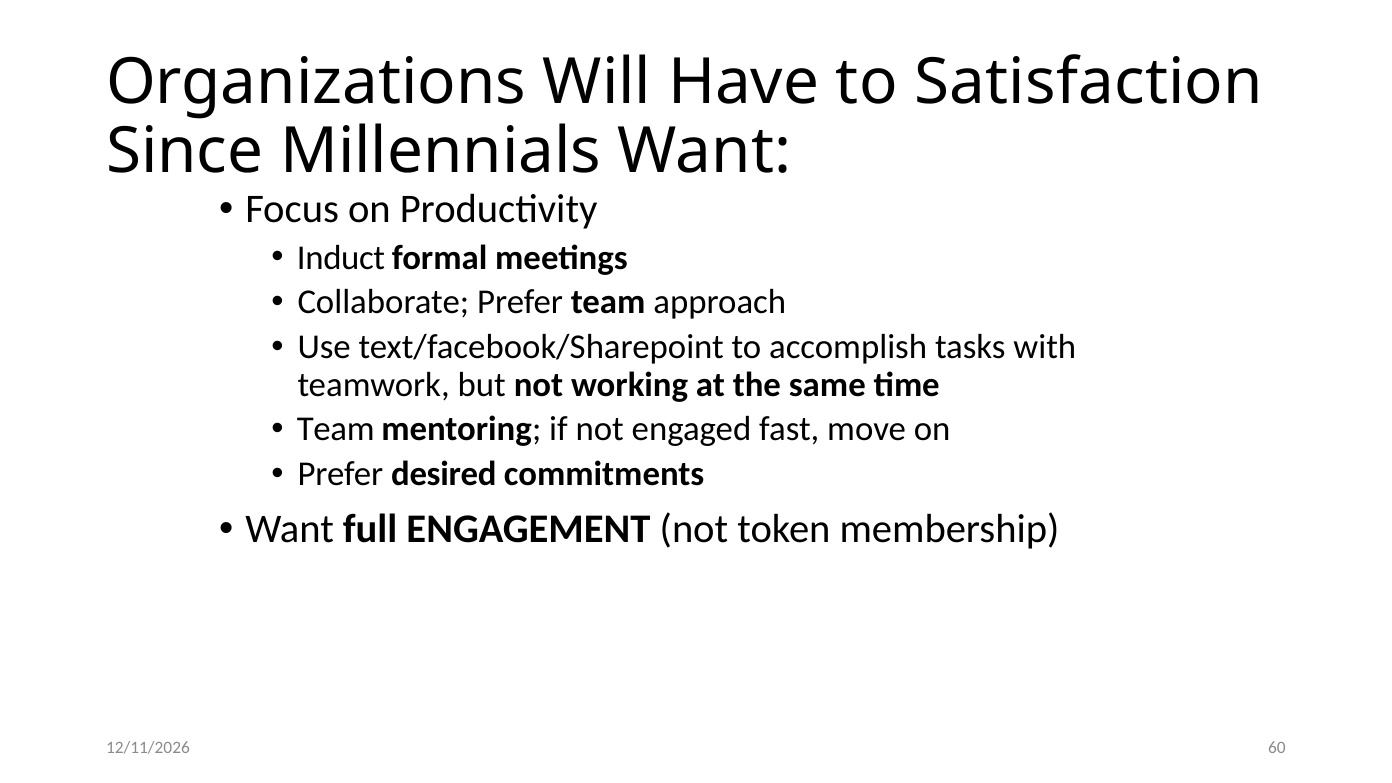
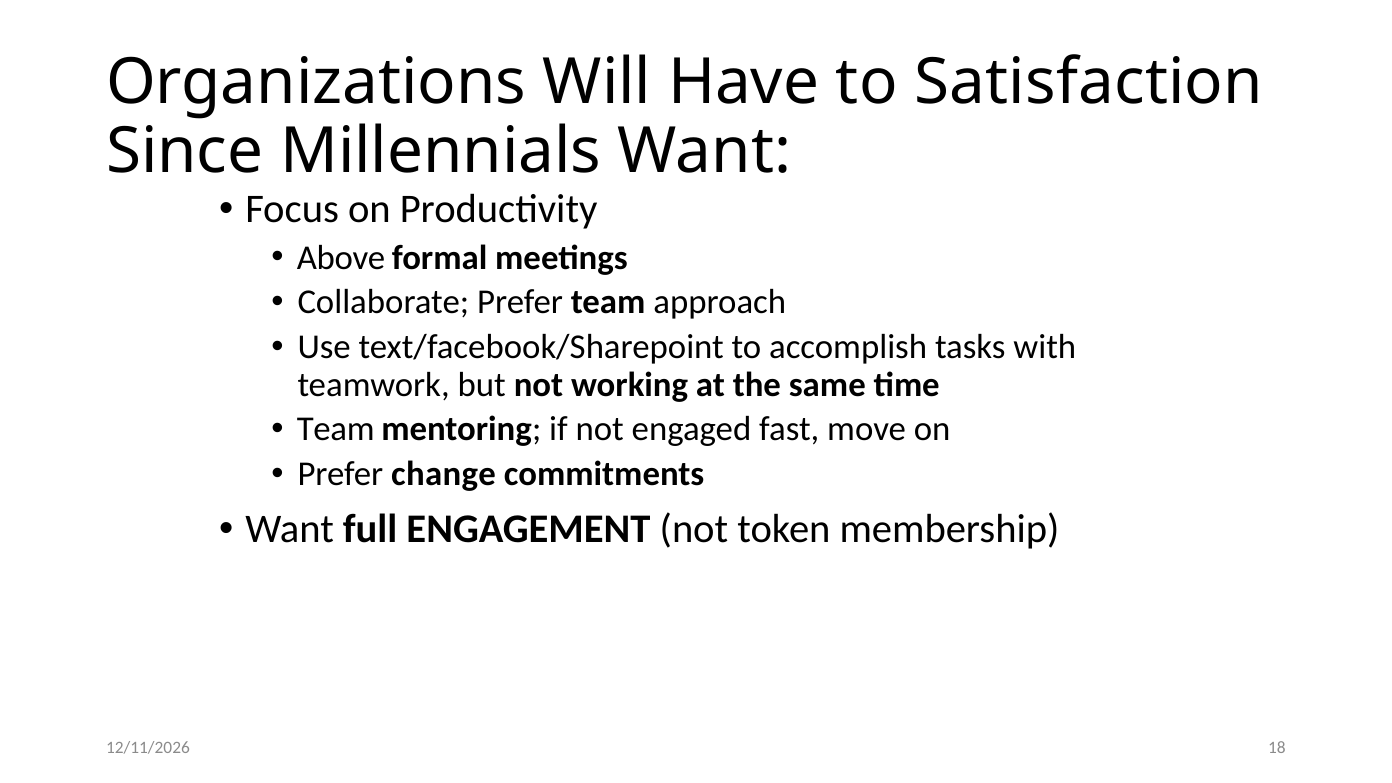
Induct: Induct -> Above (341, 258)
desired: desired -> change (444, 474)
60: 60 -> 18 (1277, 748)
